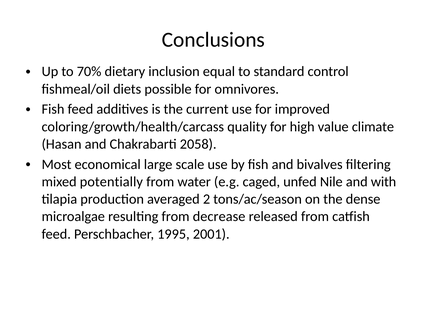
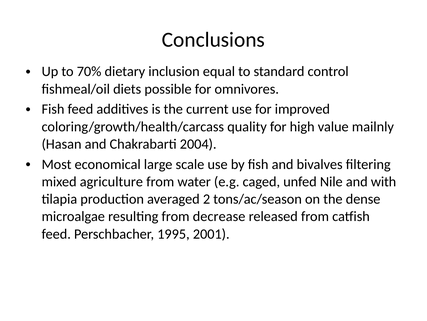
climate: climate -> mailnly (373, 126)
2058: 2058 -> 2004 (198, 144)
potentially: potentially -> agriculture (111, 181)
